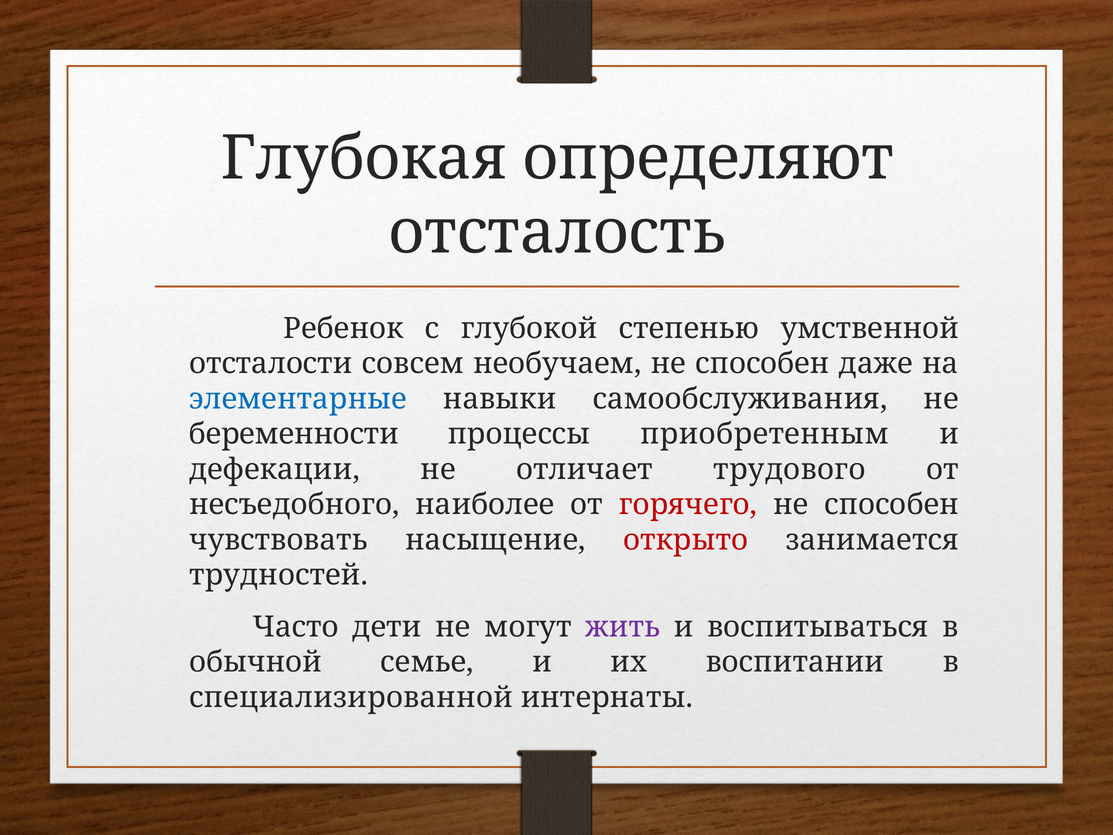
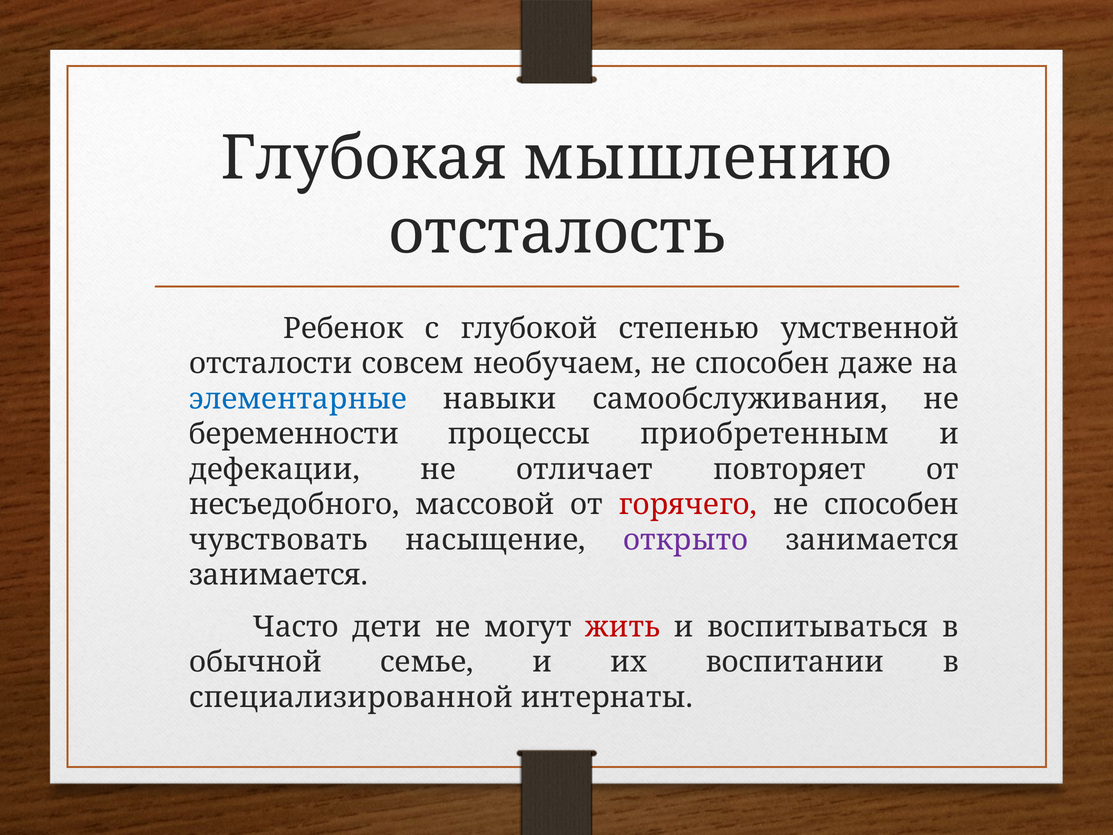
определяют: определяют -> мышлению (708, 158)
трудового: трудового -> повторяет (789, 469)
наиболее: наиболее -> массовой (485, 504)
открыто colour: red -> purple (686, 540)
трудностей: трудностей -> занимается (279, 575)
жить colour: purple -> red (623, 627)
